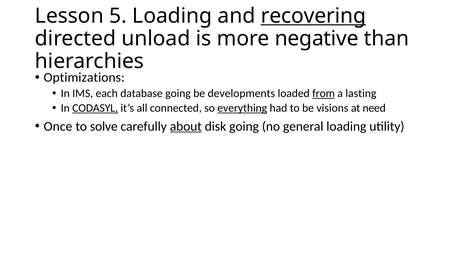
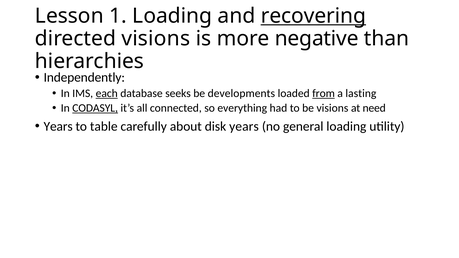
5: 5 -> 1 (118, 16)
directed unload: unload -> visions (156, 39)
Optimizations: Optimizations -> Independently (84, 78)
each underline: none -> present (107, 93)
database going: going -> seeks (178, 93)
everything underline: present -> none (242, 108)
Once: Once -> Years (58, 126)
solve: solve -> table (104, 126)
about underline: present -> none (186, 126)
disk going: going -> years (244, 126)
